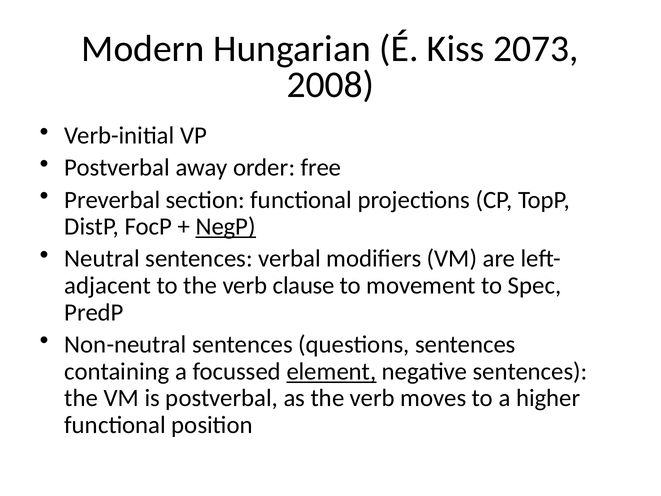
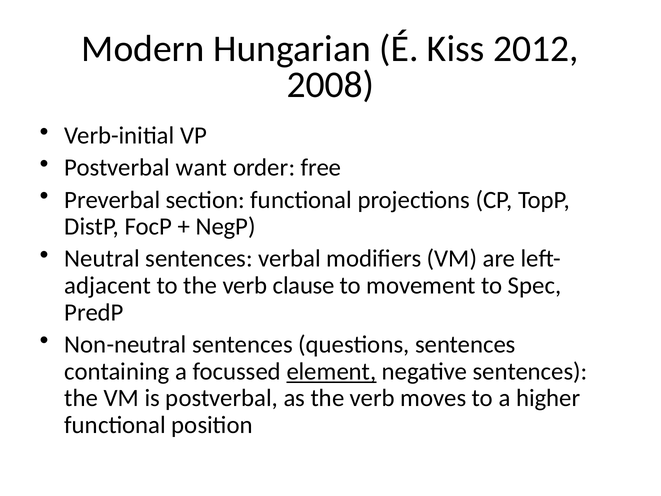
2073: 2073 -> 2012 (536, 49)
away: away -> want (201, 168)
NegP underline: present -> none (226, 227)
